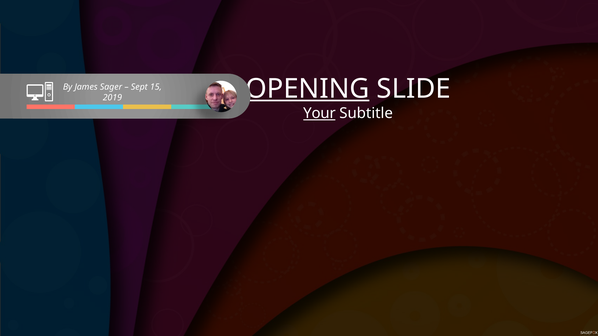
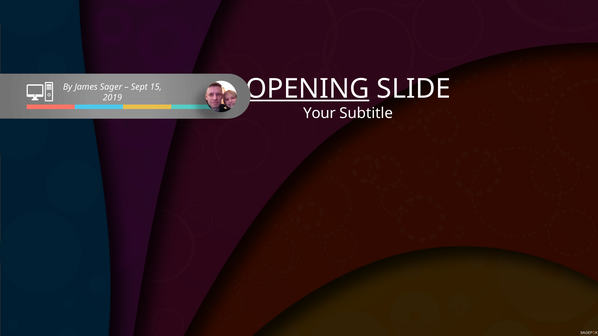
Your underline: present -> none (319, 113)
